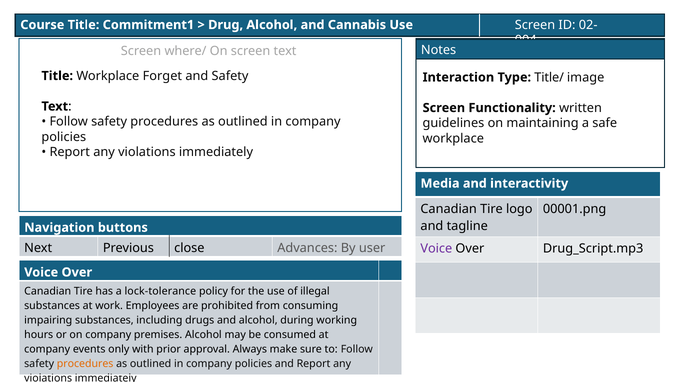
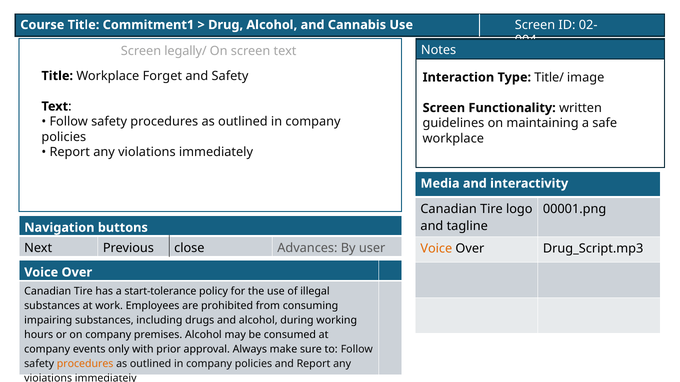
where/: where/ -> legally/ (186, 51)
Voice colour: purple -> orange (436, 249)
lock-tolerance: lock-tolerance -> start-tolerance (160, 292)
